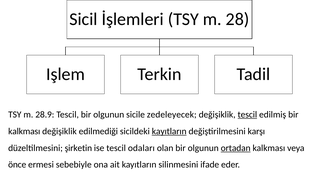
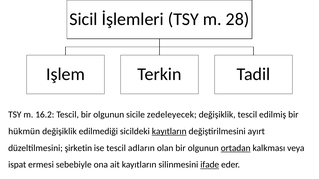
28.9: 28.9 -> 16.2 (45, 115)
tescil underline: present -> none (247, 115)
kalkması: kalkması -> hükmün (24, 132)
karşı: karşı -> ayırt (256, 132)
odaları: odaları -> adların (141, 148)
önce: önce -> ispat (17, 165)
ifade underline: none -> present (210, 165)
